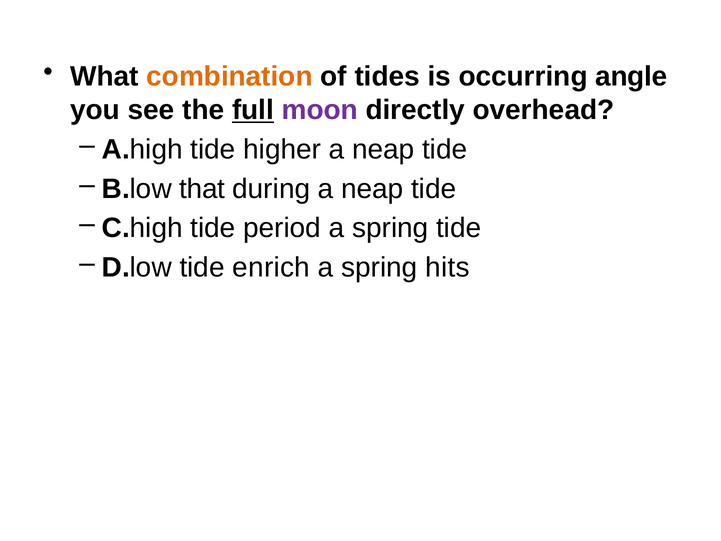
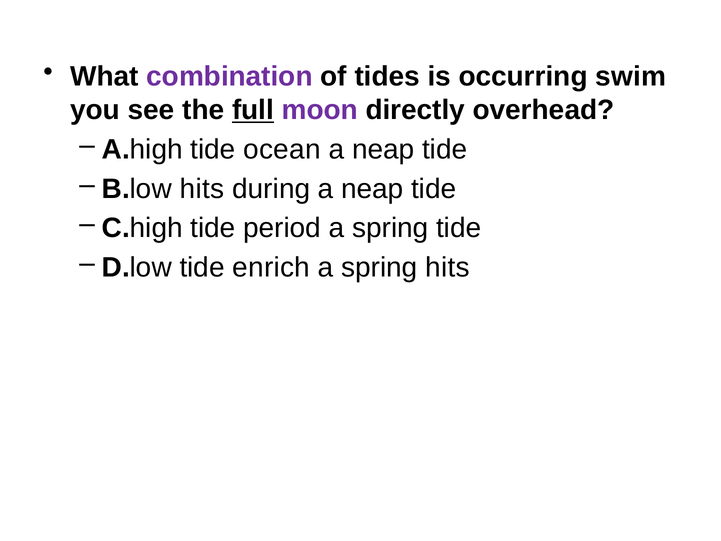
combination colour: orange -> purple (230, 76)
angle: angle -> swim (631, 76)
higher: higher -> ocean (282, 149)
B.low that: that -> hits (202, 189)
